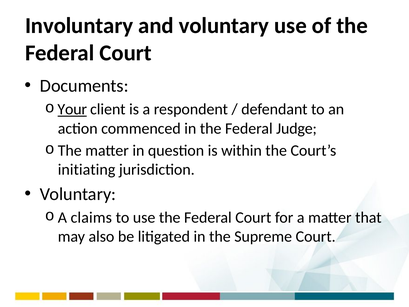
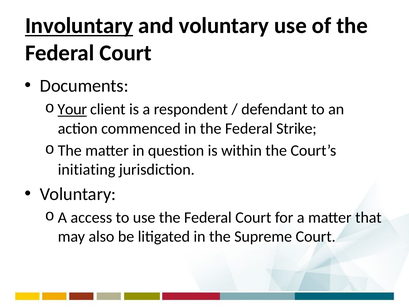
Involuntary underline: none -> present (79, 26)
Judge: Judge -> Strike (296, 128)
claims: claims -> access (91, 217)
